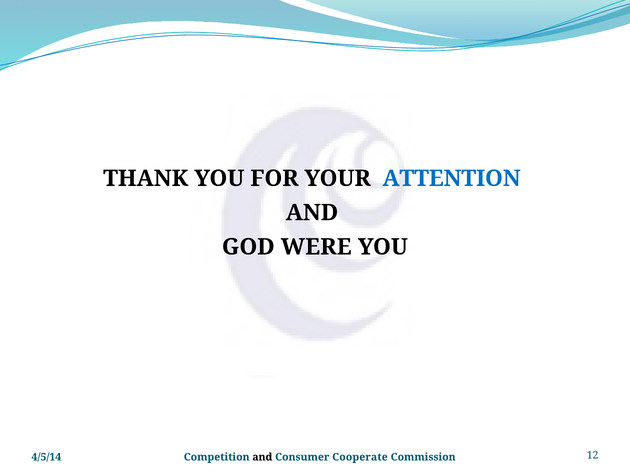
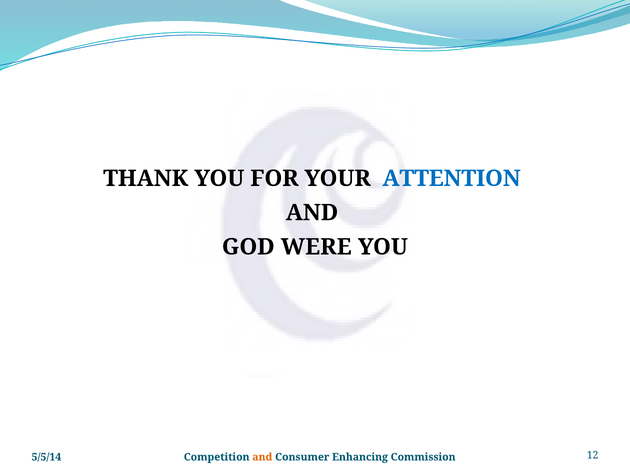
4/5/14: 4/5/14 -> 5/5/14 (46, 457)
and colour: black -> orange (262, 458)
Cooperate: Cooperate -> Enhancing (360, 458)
